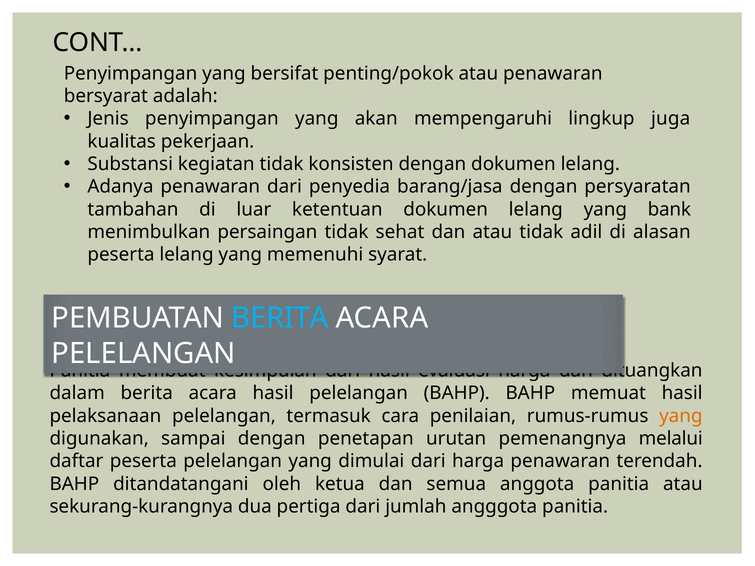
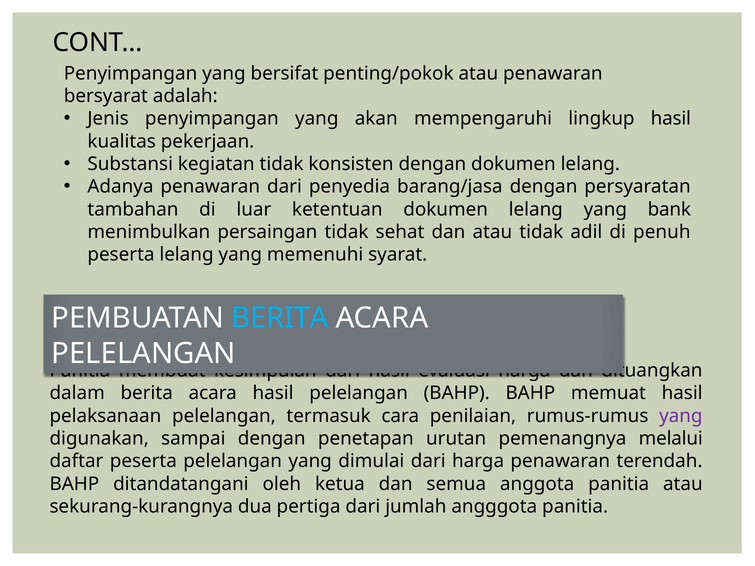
juga: juga -> hasil (671, 119)
alasan: alasan -> penuh (662, 232)
yang colour: orange -> purple (681, 416)
